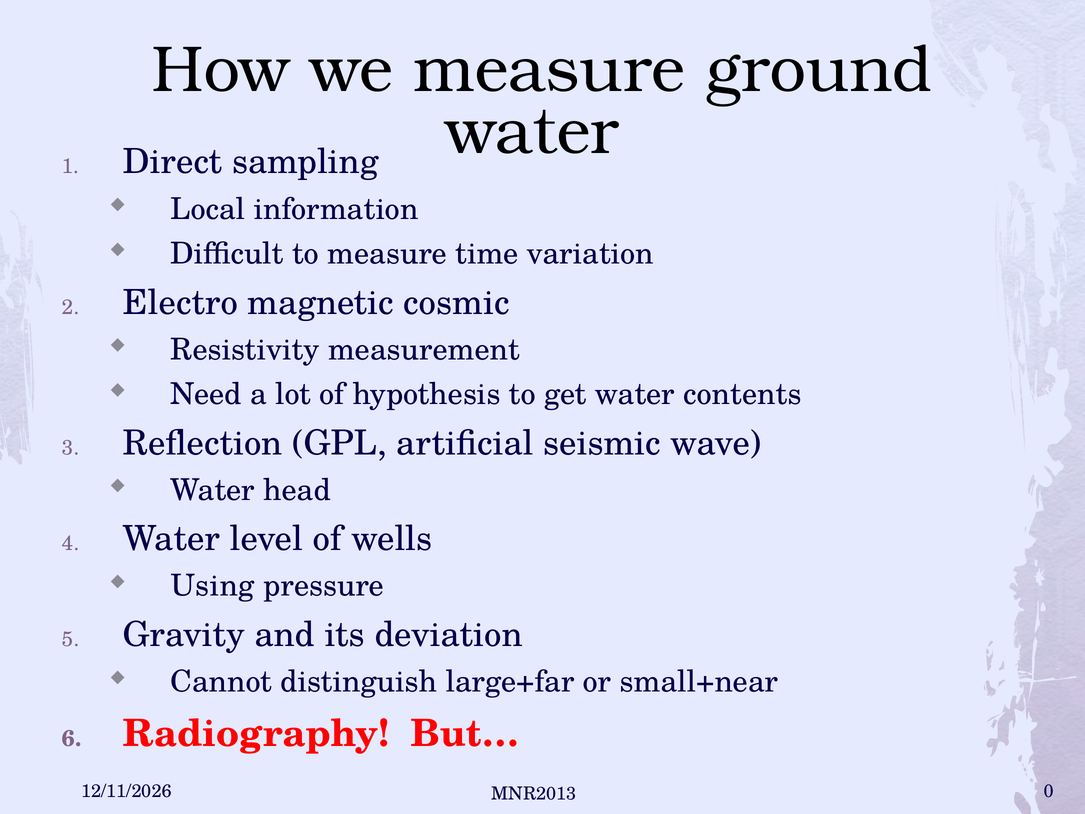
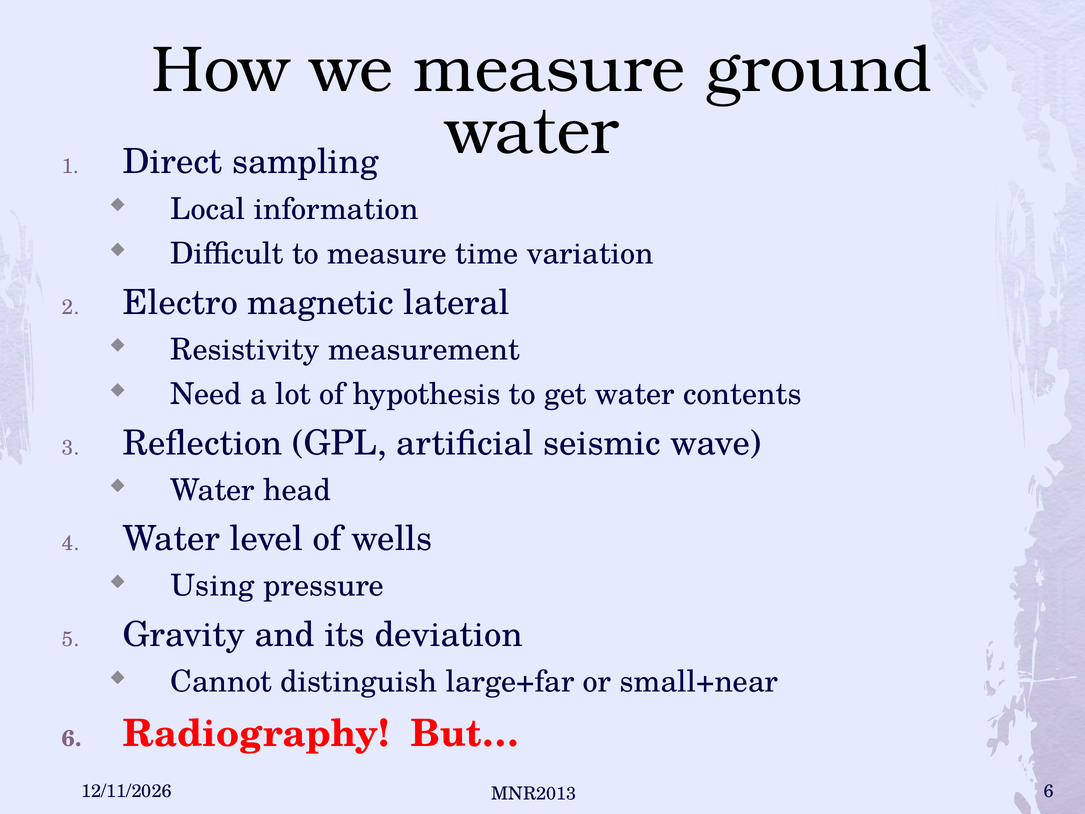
cosmic: cosmic -> lateral (457, 302)
MNR2013 0: 0 -> 6 (1049, 791)
